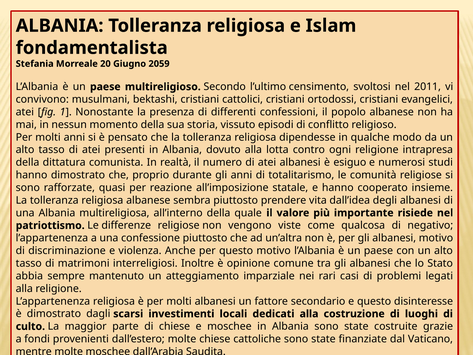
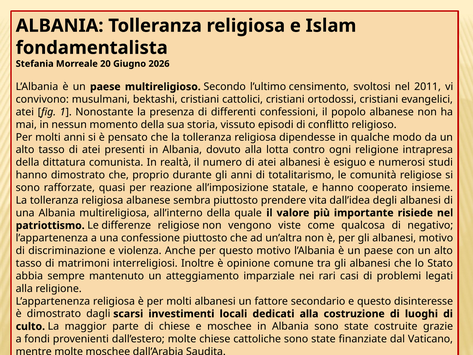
2059: 2059 -> 2026 (159, 64)
